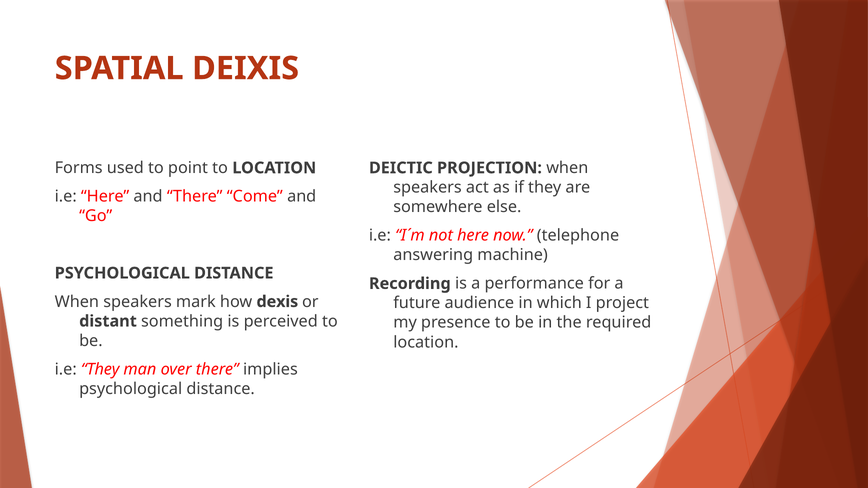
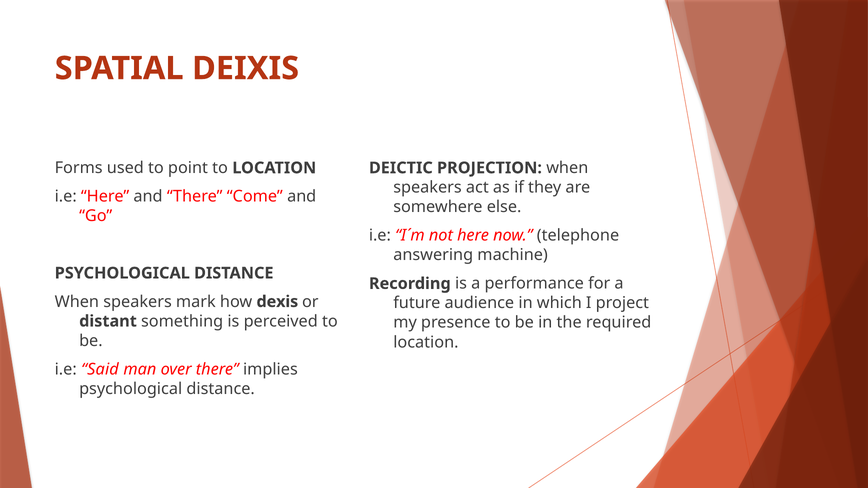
i.e They: They -> Said (100, 369)
